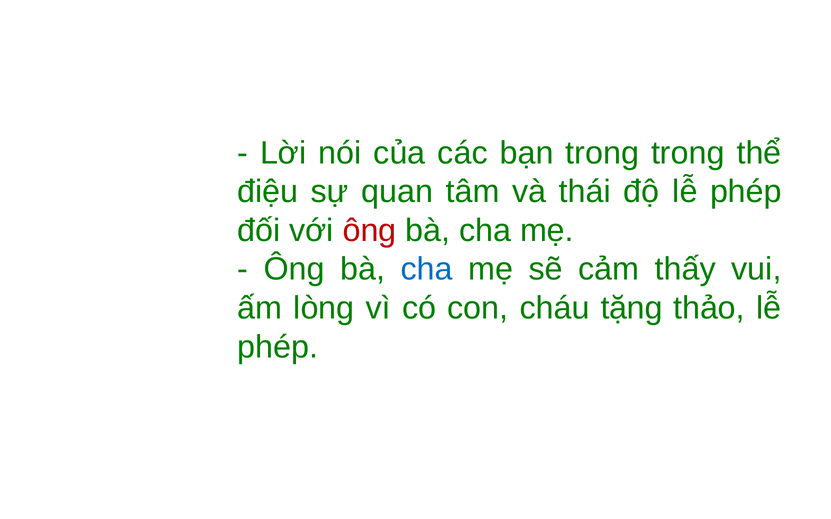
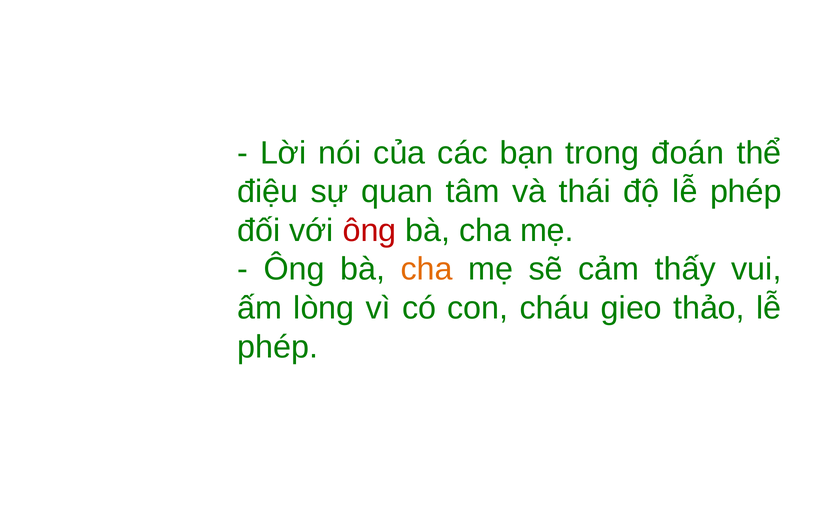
trong trong: trong -> đoán (688, 153)
cha colour: blue -> orange (427, 270)
tặng: tặng -> gieo (631, 308)
